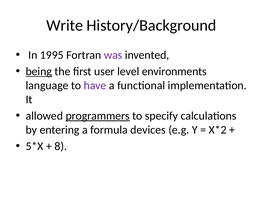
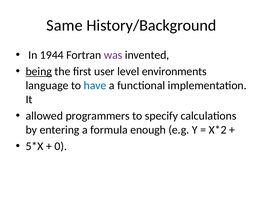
Write: Write -> Same (65, 25)
1995: 1995 -> 1944 (52, 55)
have colour: purple -> blue (95, 86)
programmers underline: present -> none (98, 116)
devices: devices -> enough (148, 130)
8: 8 -> 0 (61, 146)
